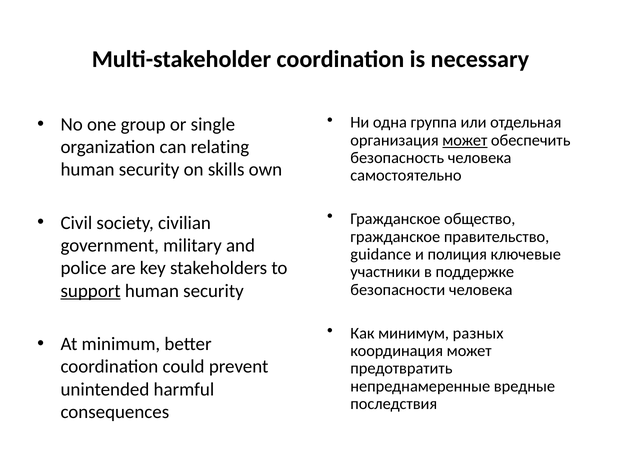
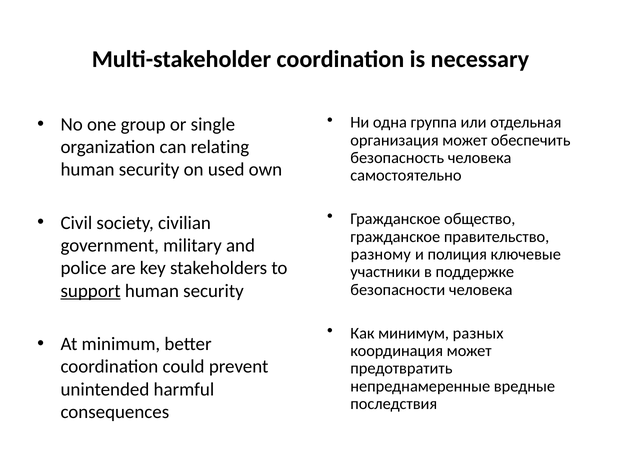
может underline: present -> none (465, 140)
skills: skills -> used (226, 170)
guidance: guidance -> разному (381, 255)
